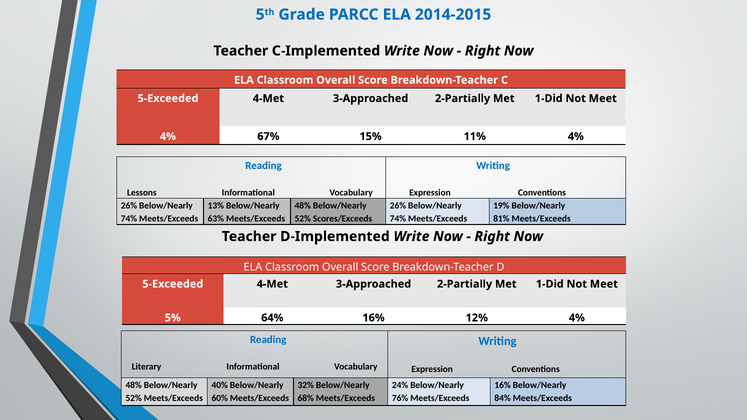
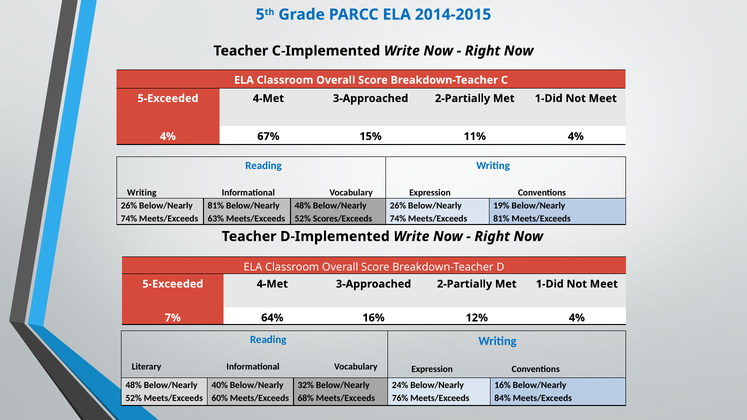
Lessons: Lessons -> Writing (142, 193)
13%: 13% -> 81% (216, 206)
5%: 5% -> 7% (173, 318)
